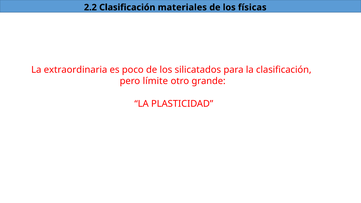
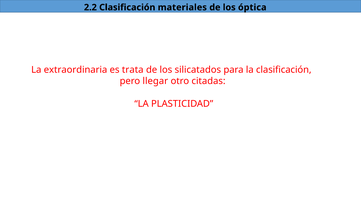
físicas: físicas -> óptica (252, 7)
poco: poco -> trata (133, 70)
límite: límite -> llegar (155, 81)
grande: grande -> citadas (208, 81)
